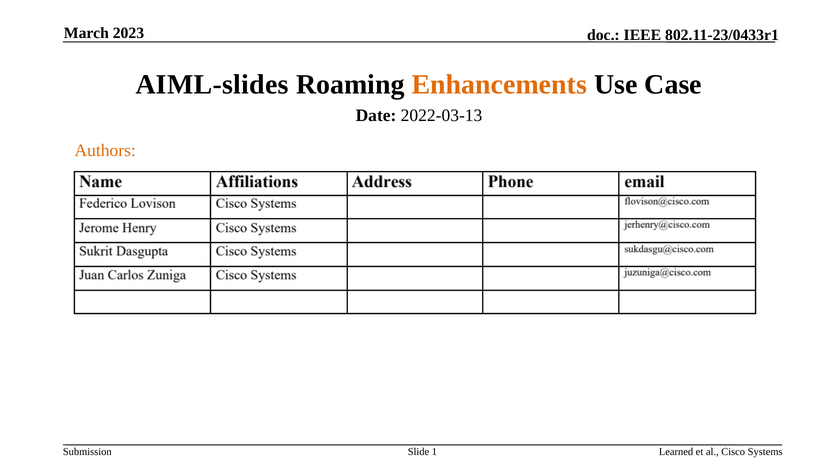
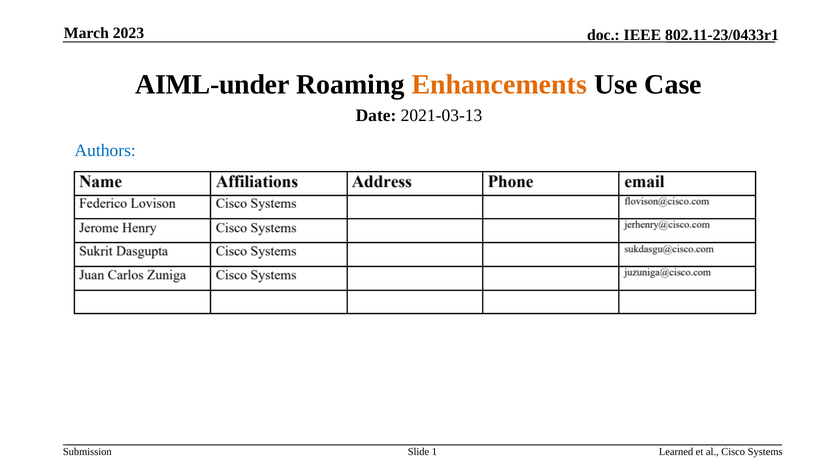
AIML-slides: AIML-slides -> AIML-under (212, 85)
2022-03-13: 2022-03-13 -> 2021-03-13 (442, 115)
Authors colour: orange -> blue (105, 150)
